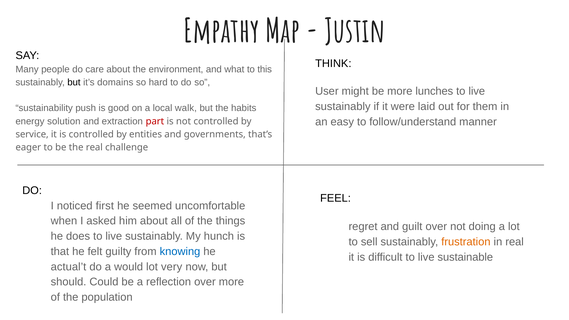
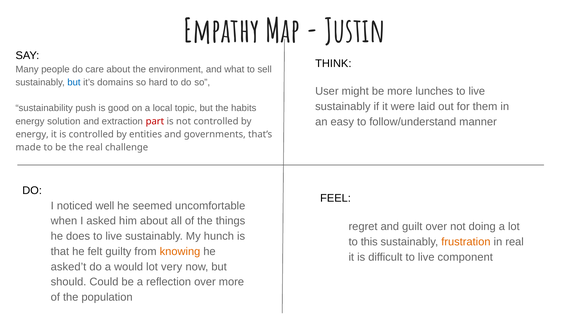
this: this -> sell (265, 69)
but colour: black -> blue (74, 82)
walk: walk -> topic (186, 108)
service: service -> energy (32, 134)
eager: eager -> made (28, 147)
first: first -> well (105, 206)
sell: sell -> this (369, 242)
knowing colour: blue -> orange (180, 252)
sustainable: sustainable -> component (465, 257)
actual’t: actual’t -> asked’t (68, 267)
